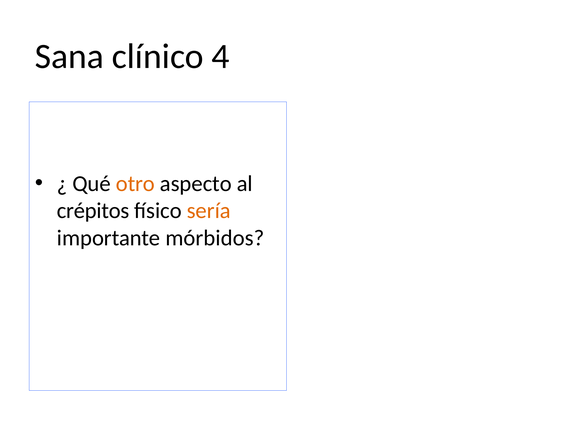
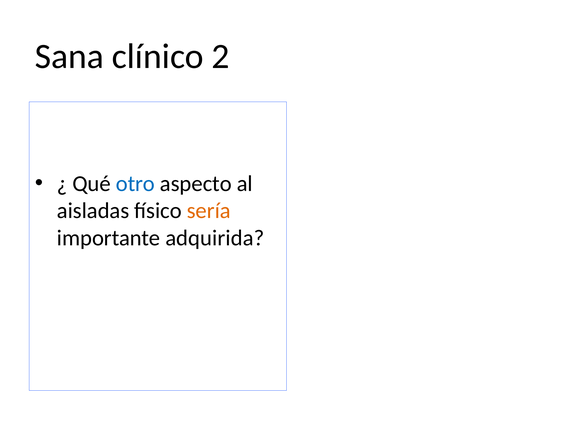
4: 4 -> 2 (221, 56)
otro colour: orange -> blue (135, 184)
crépitos: crépitos -> aisladas (93, 211)
mórbidos: mórbidos -> adquirida (215, 238)
